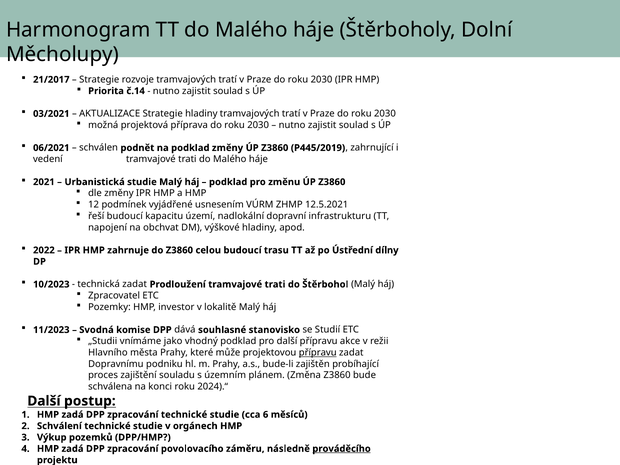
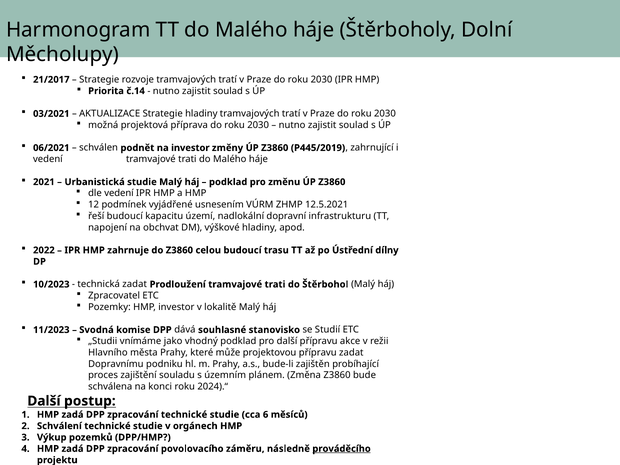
na podklad: podklad -> investor (190, 148)
dle změny: změny -> vedení (119, 193)
přípravu underline: present -> none (318, 353)
